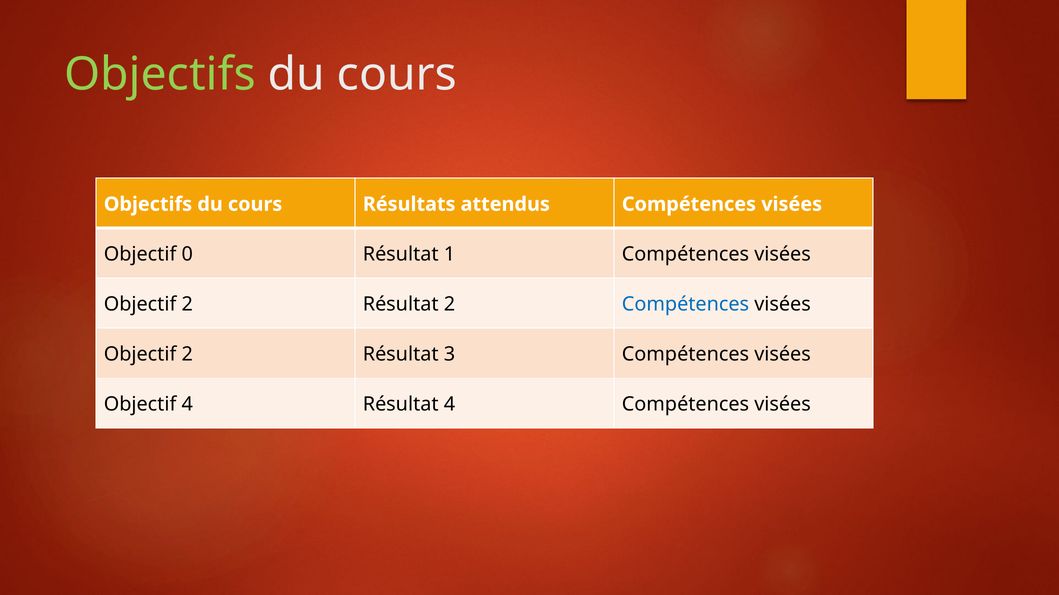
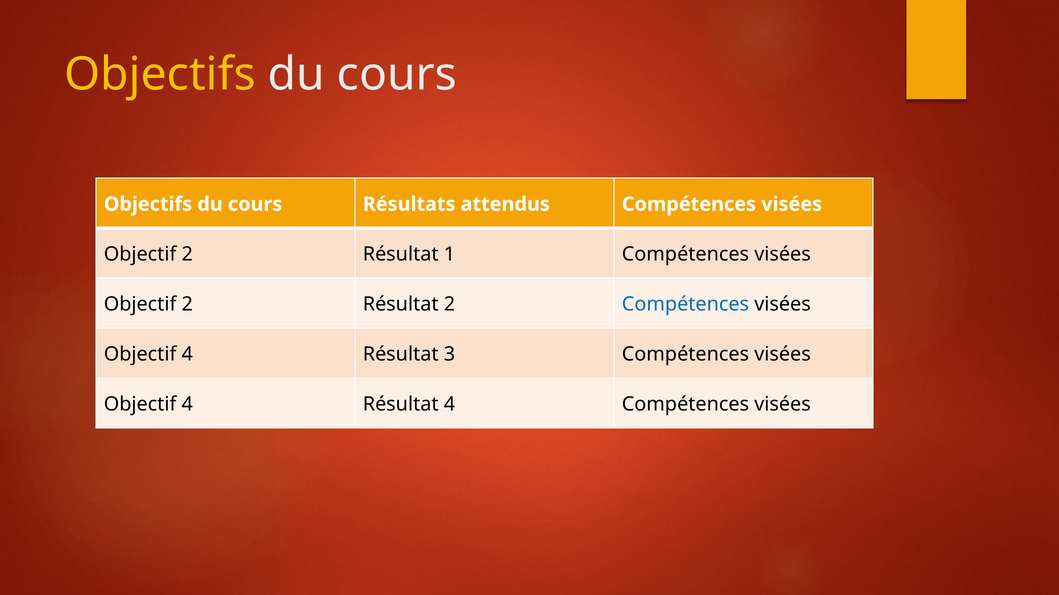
Objectifs colour: light green -> yellow (160, 74)
0: 0 -> 2 (187, 255)
2: 2 -> 4 (187, 355)
